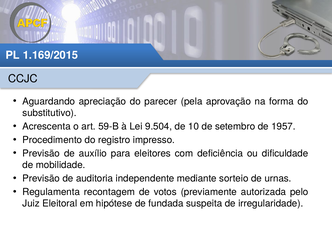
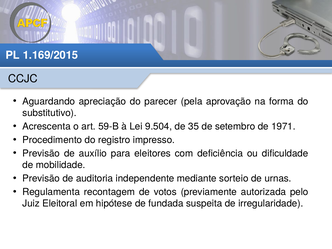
10: 10 -> 35 (194, 126)
1957: 1957 -> 1971 (283, 126)
